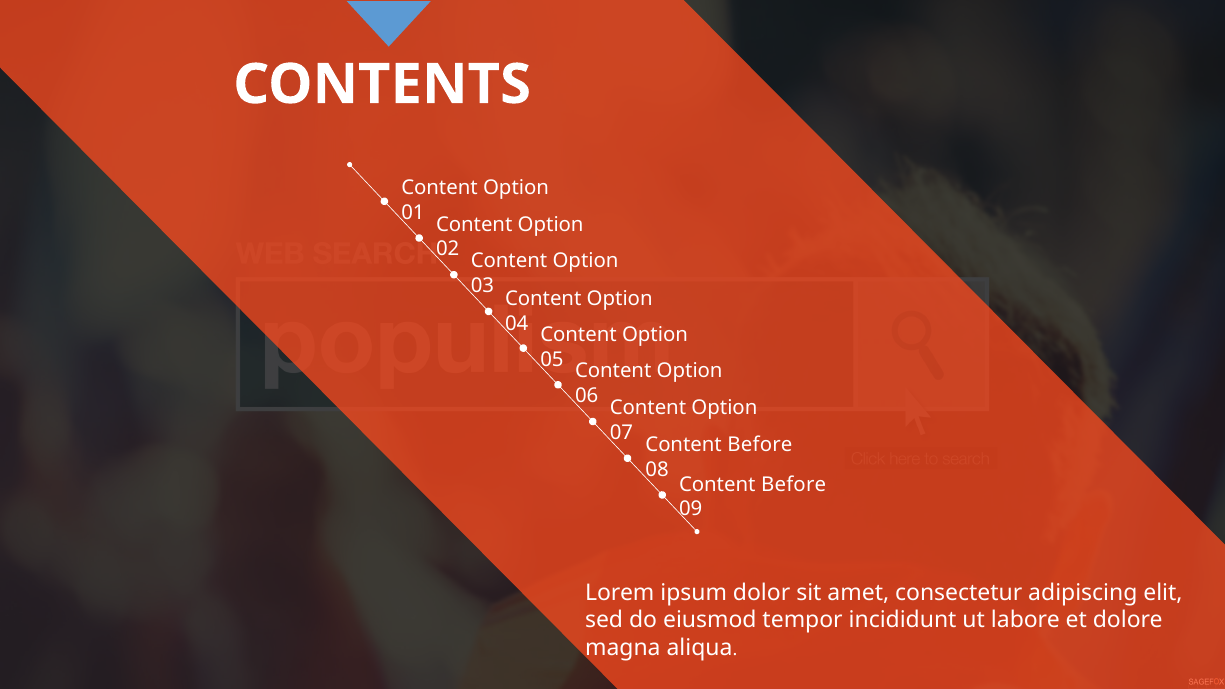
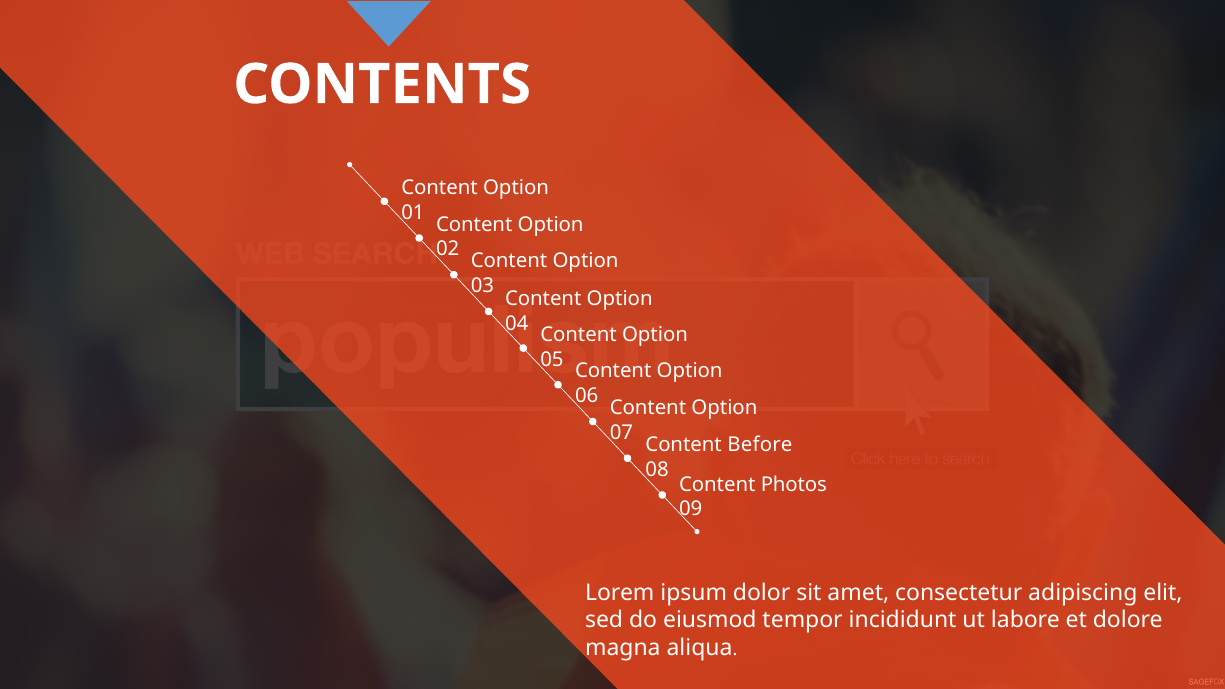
Before: Before -> Photos (794, 484)
